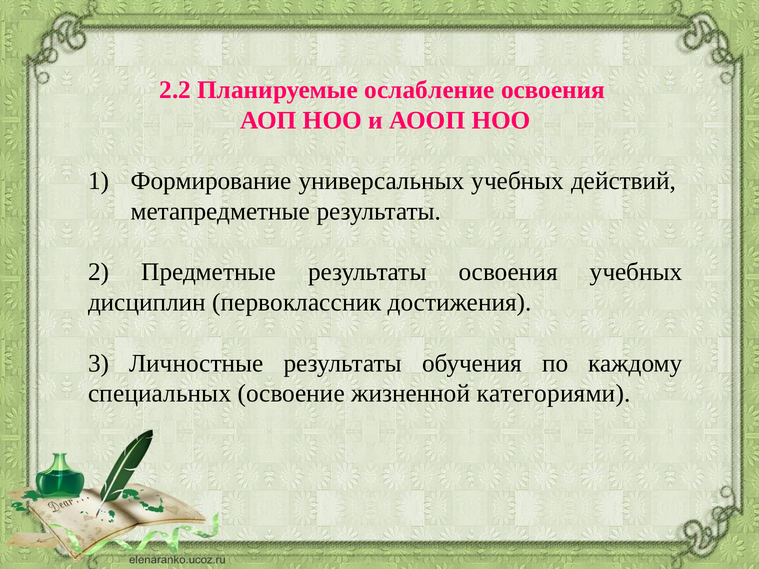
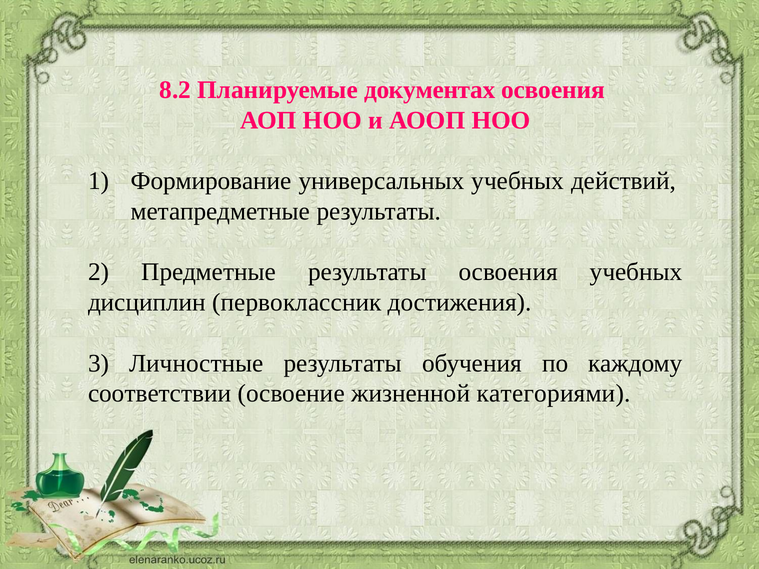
2.2: 2.2 -> 8.2 (175, 90)
ослабление: ослабление -> документах (430, 90)
специальных: специальных -> соответствии (160, 394)
